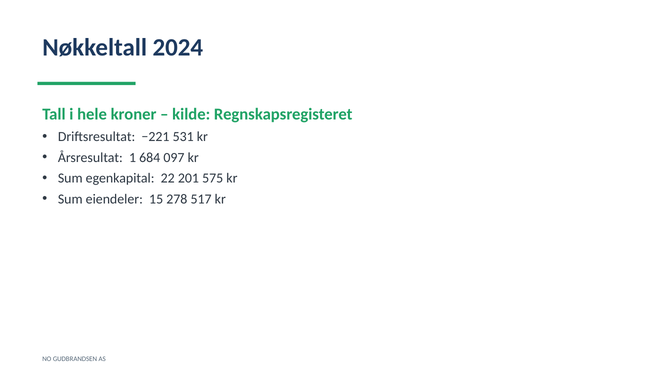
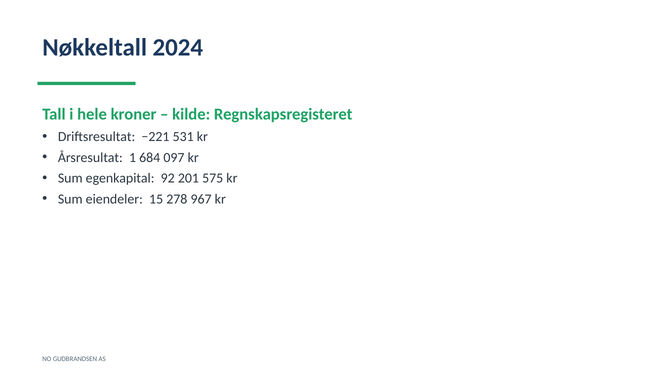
22: 22 -> 92 (168, 178)
517: 517 -> 967 (201, 199)
